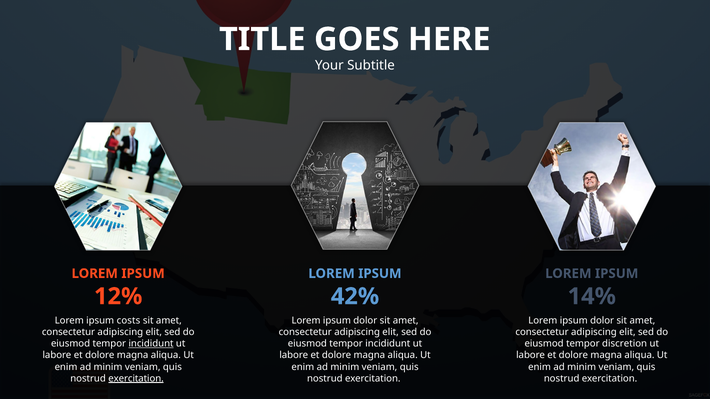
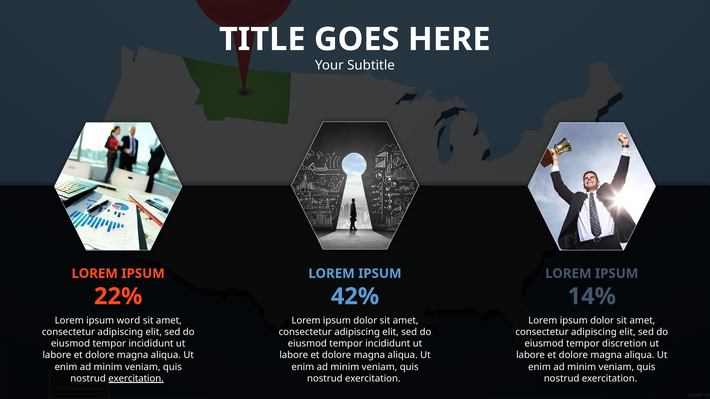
12%: 12% -> 22% (118, 297)
costs: costs -> word (128, 321)
incididunt underline: present -> none (151, 344)
